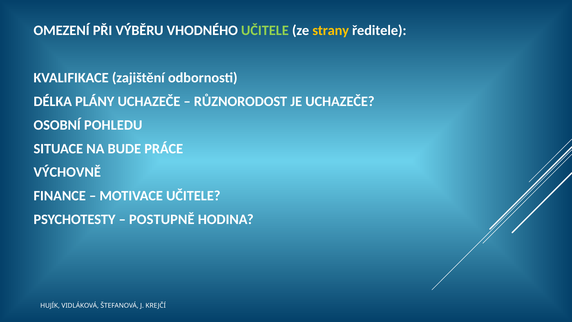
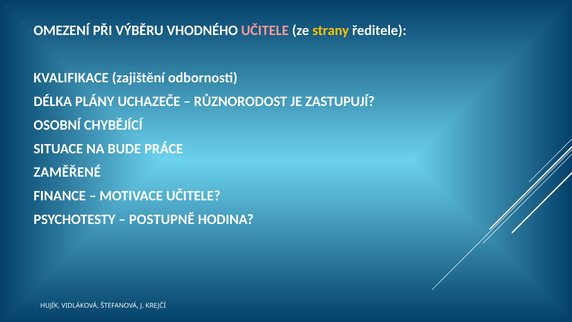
UČITELE colour: light green -> pink (265, 31)
JE UCHAZEČE: UCHAZEČE -> ZASTUPUJÍ (340, 101)
POHLEDU: POHLEDU -> CHYBĚJÍCÍ (113, 125)
VÝCHOVNĚ: VÝCHOVNĚ -> ZAMĚŘENÉ (67, 172)
